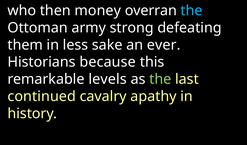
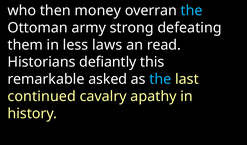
sake: sake -> laws (107, 45)
ever: ever -> read (164, 45)
because: because -> defiantly (108, 62)
levels: levels -> asked (108, 79)
the colour: light green -> light blue (160, 79)
